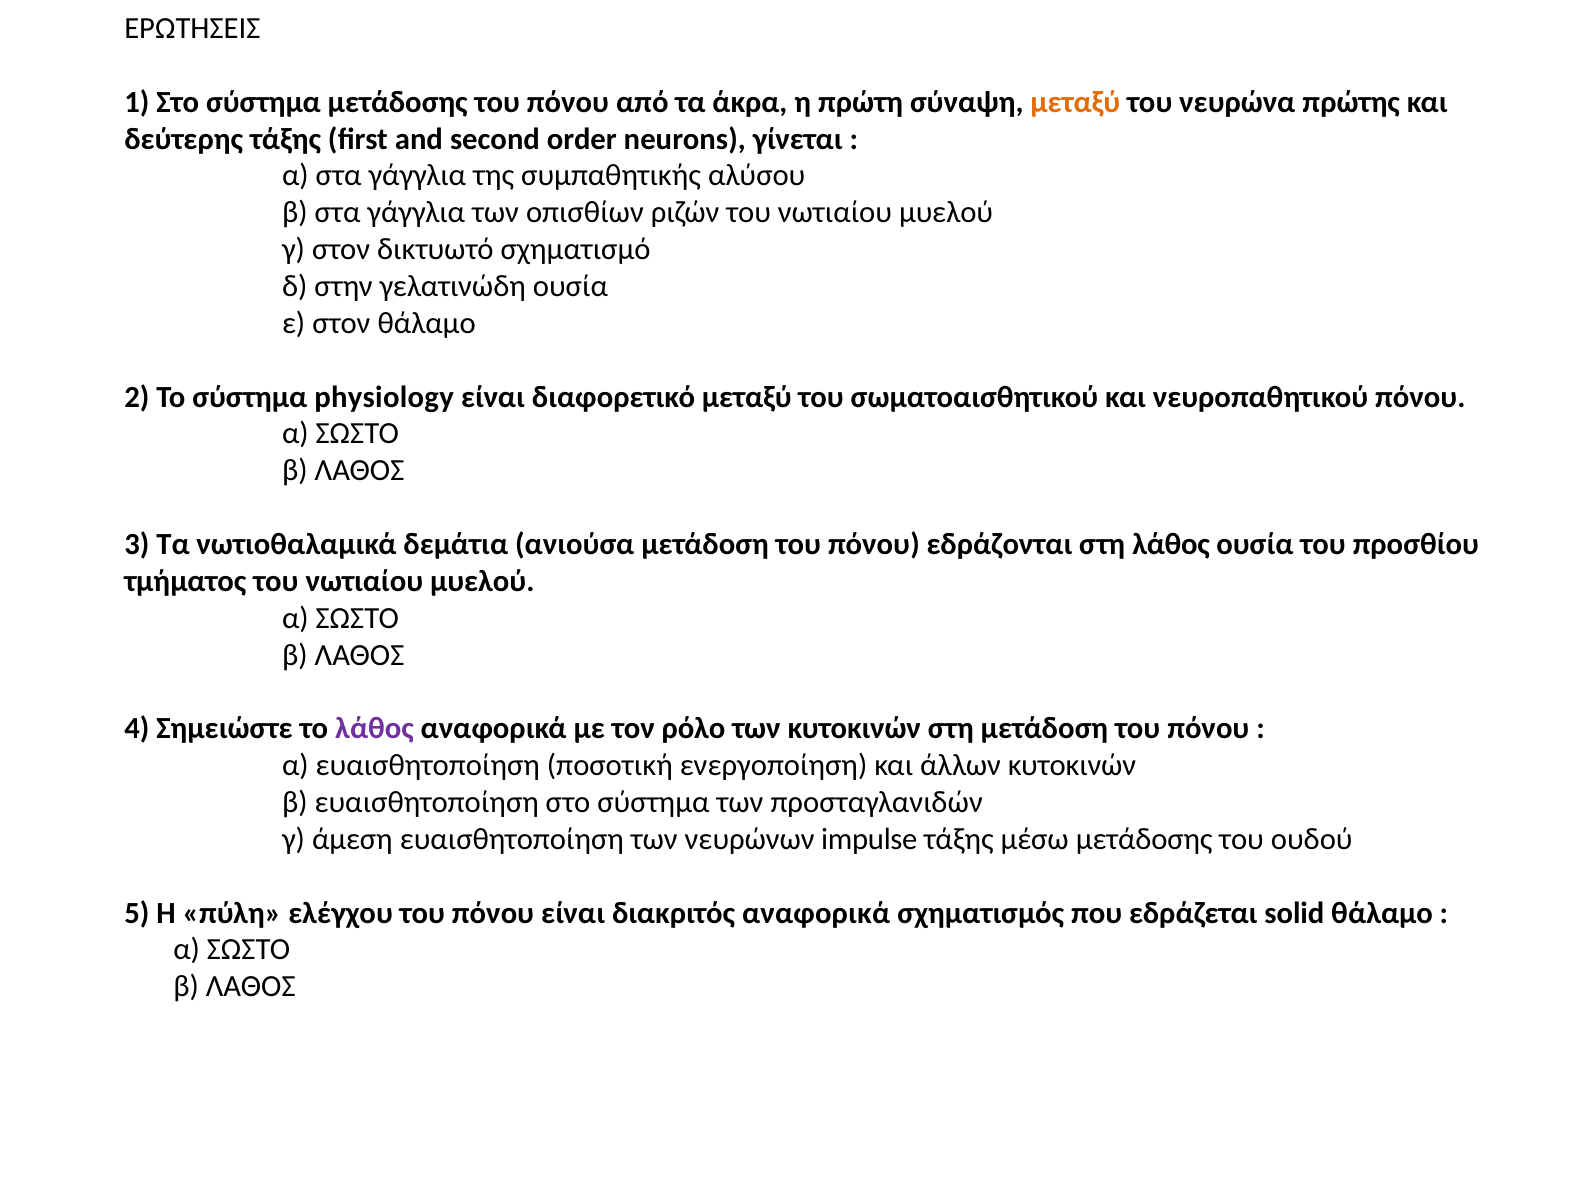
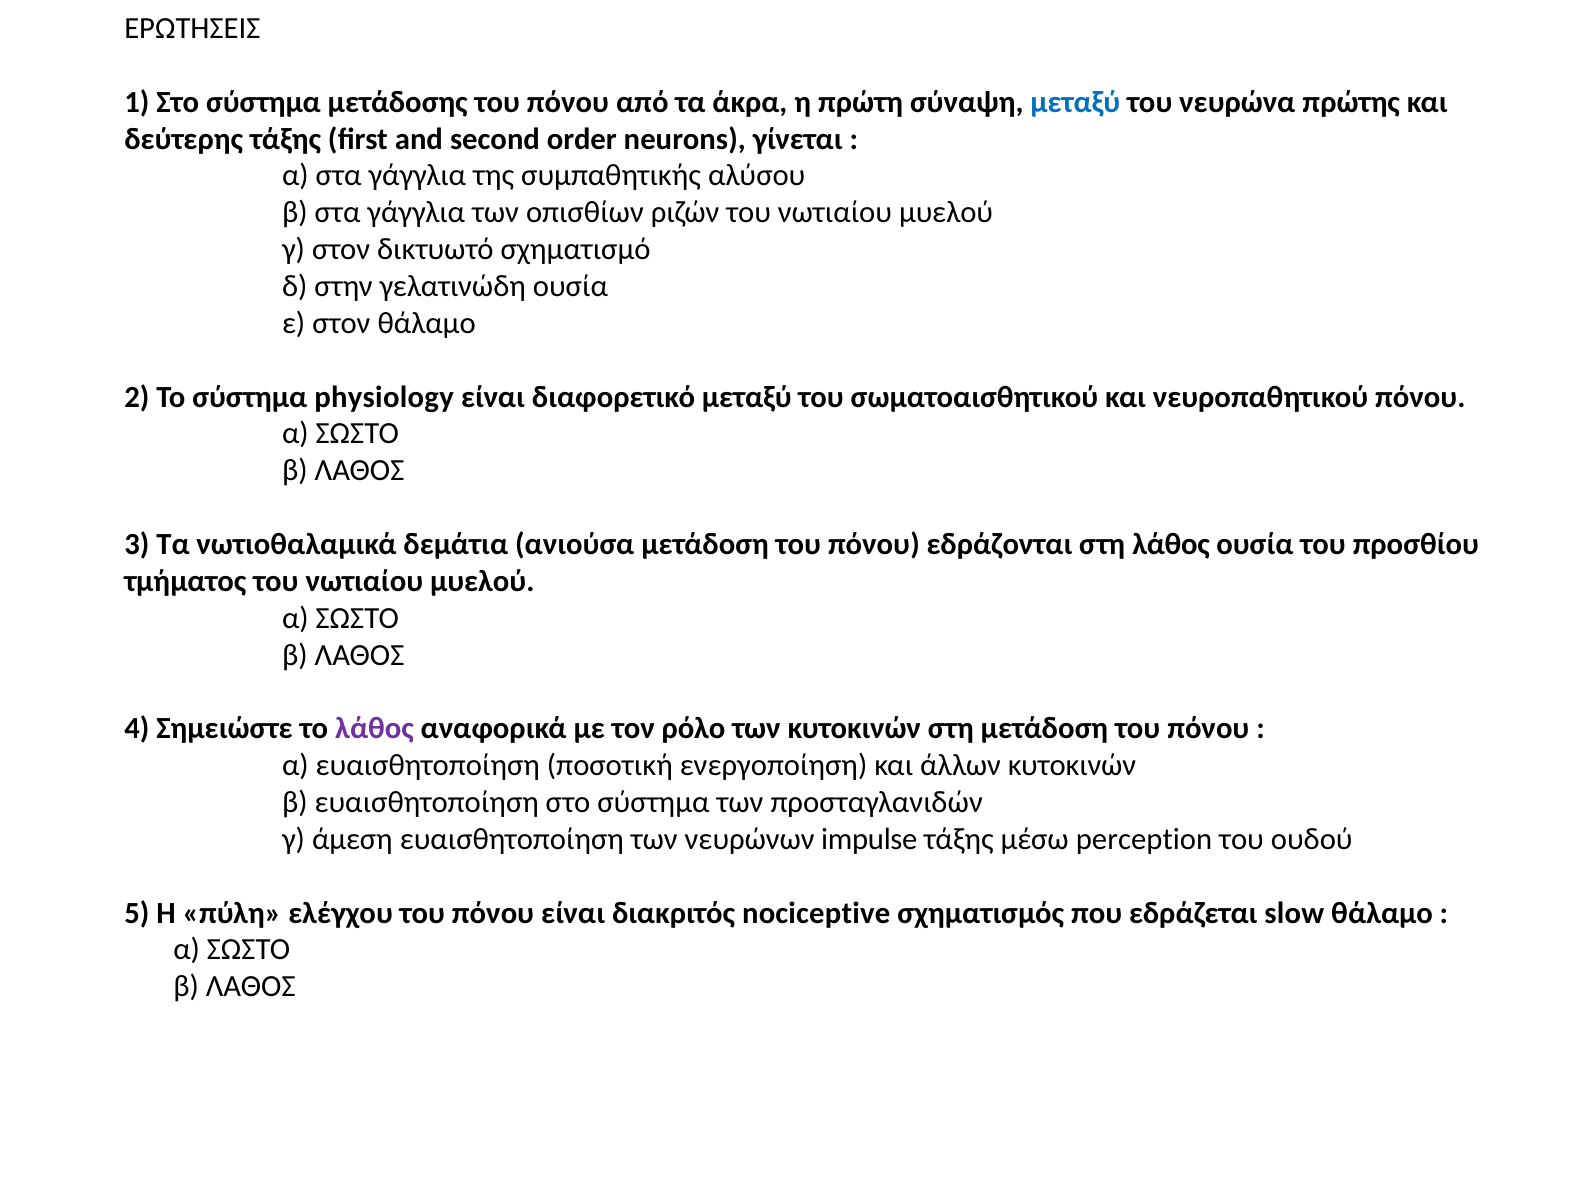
μεταξύ colour: orange -> blue (1075, 102)
μέσω μετάδοσης: μετάδοσης -> perception (1144, 839)
διακριτός αναφορικά: αναφορικά -> nociceptive (816, 913)
solid: solid -> slow (1294, 913)
